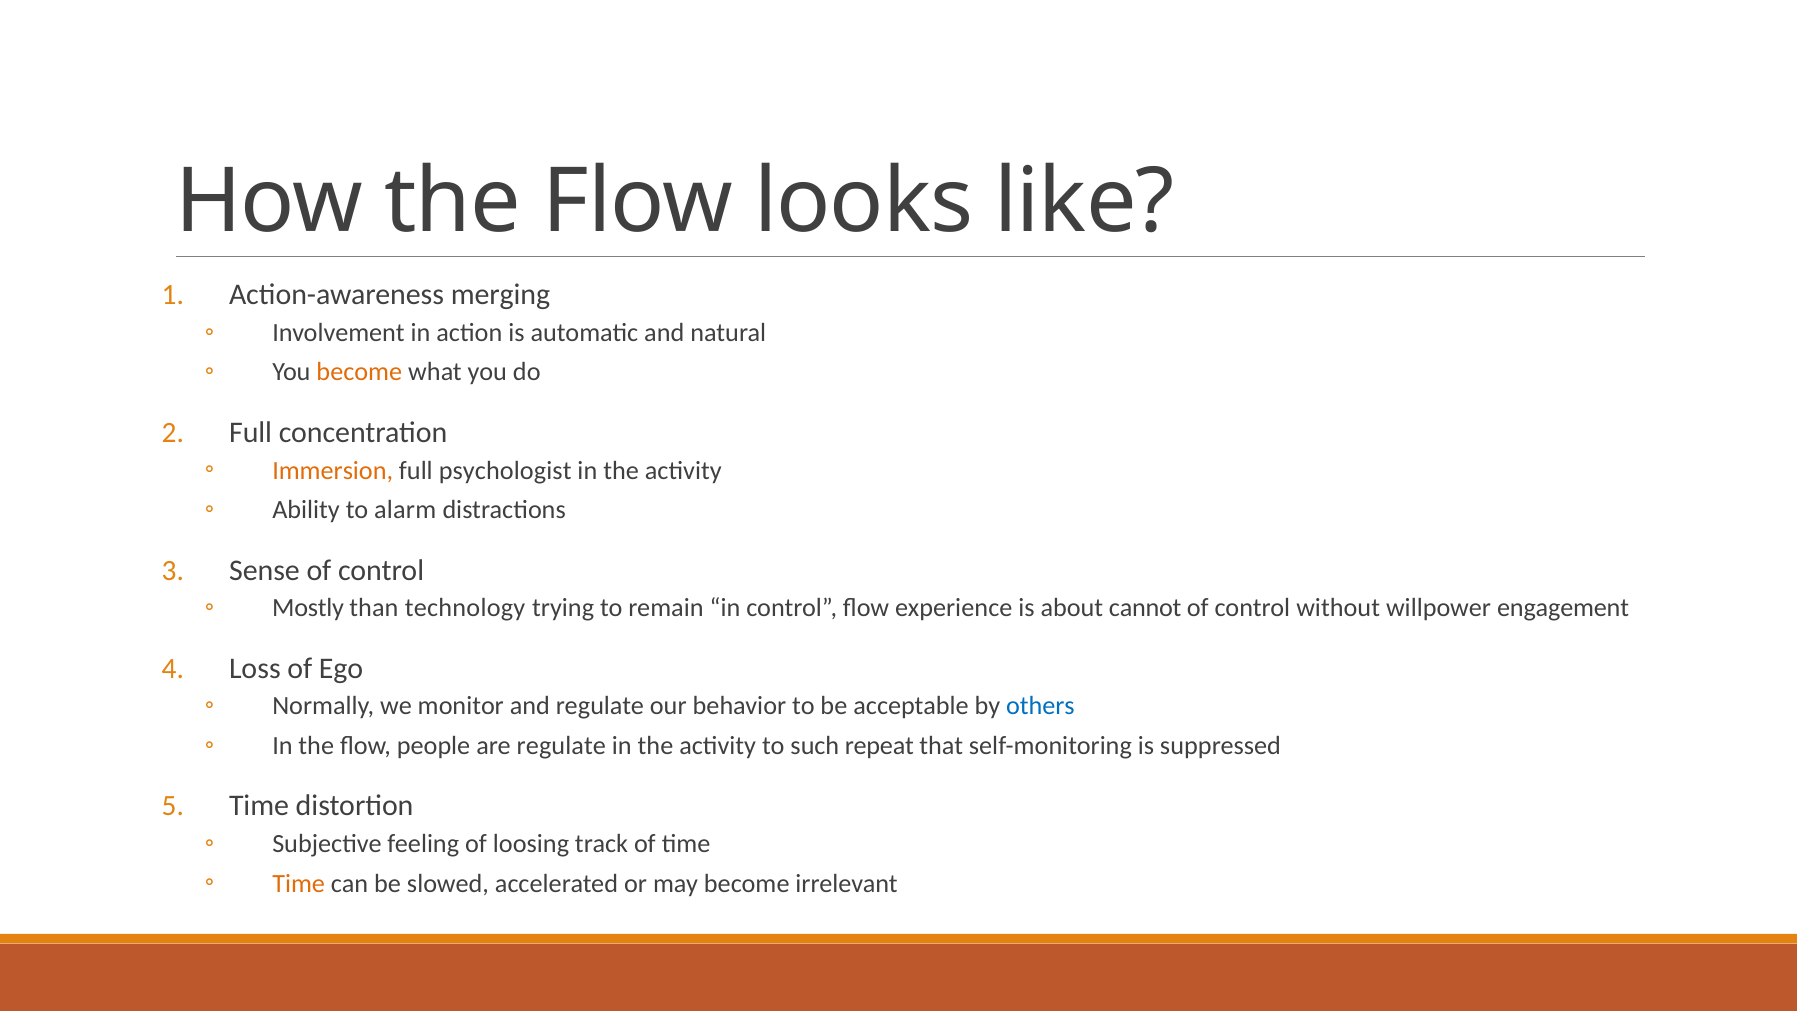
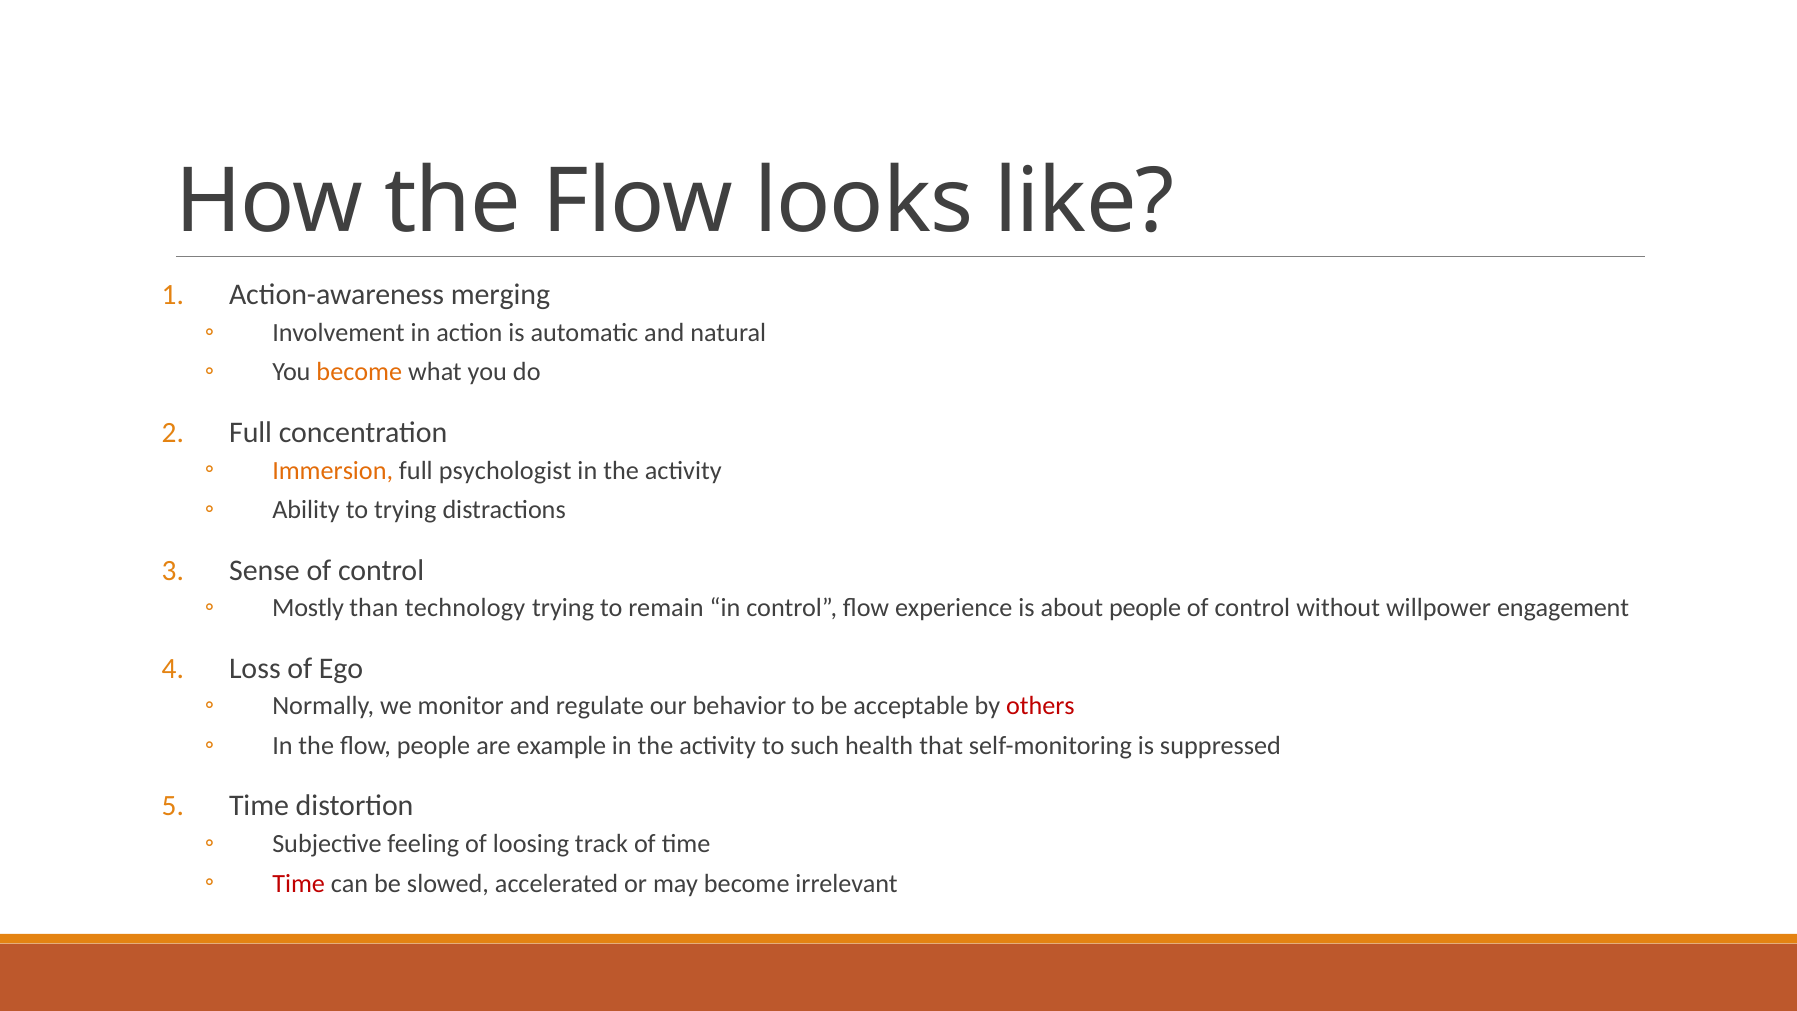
to alarm: alarm -> trying (405, 510)
about cannot: cannot -> people (1145, 608)
others colour: blue -> red (1040, 706)
are regulate: regulate -> example (561, 746)
repeat: repeat -> health (879, 746)
Time colour: orange -> red (299, 883)
